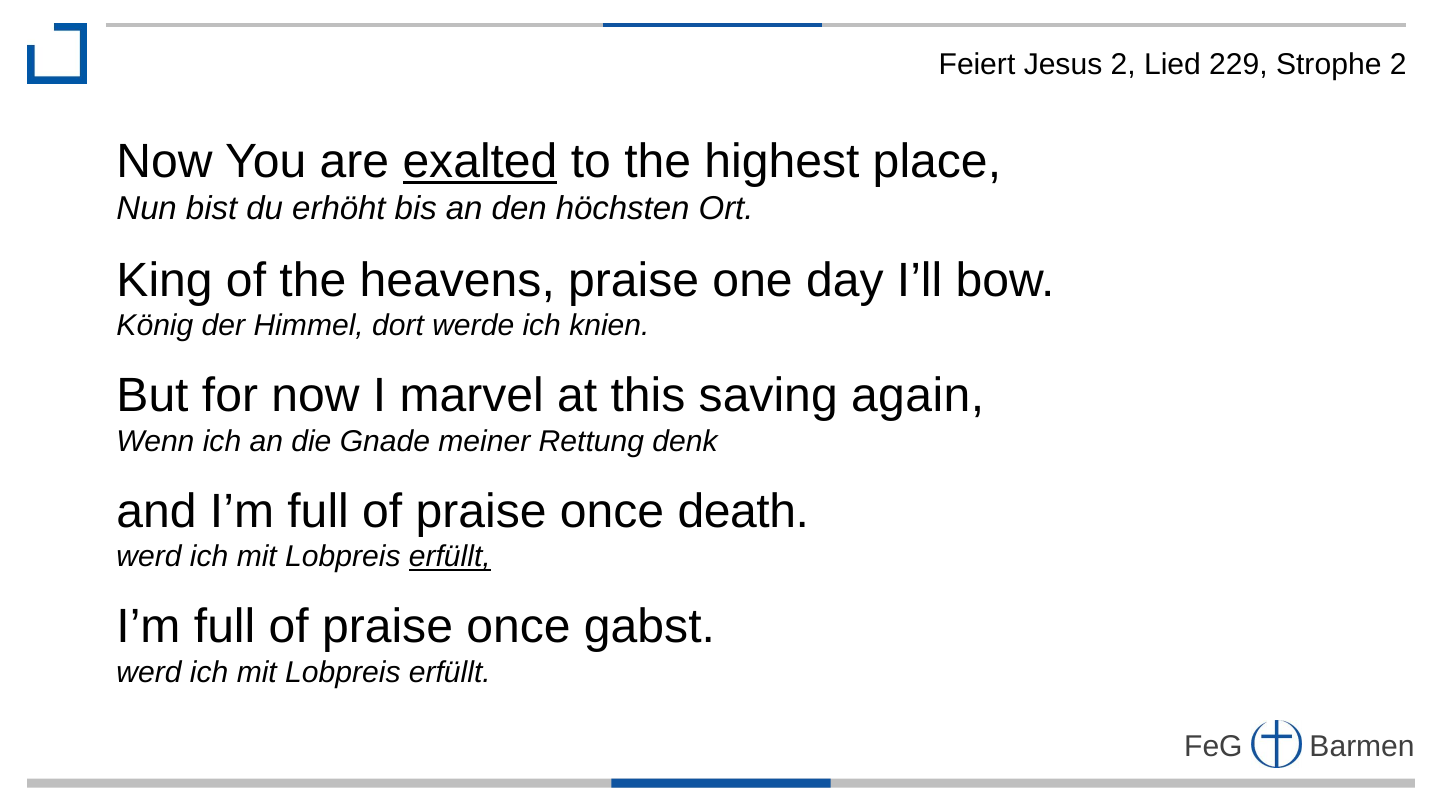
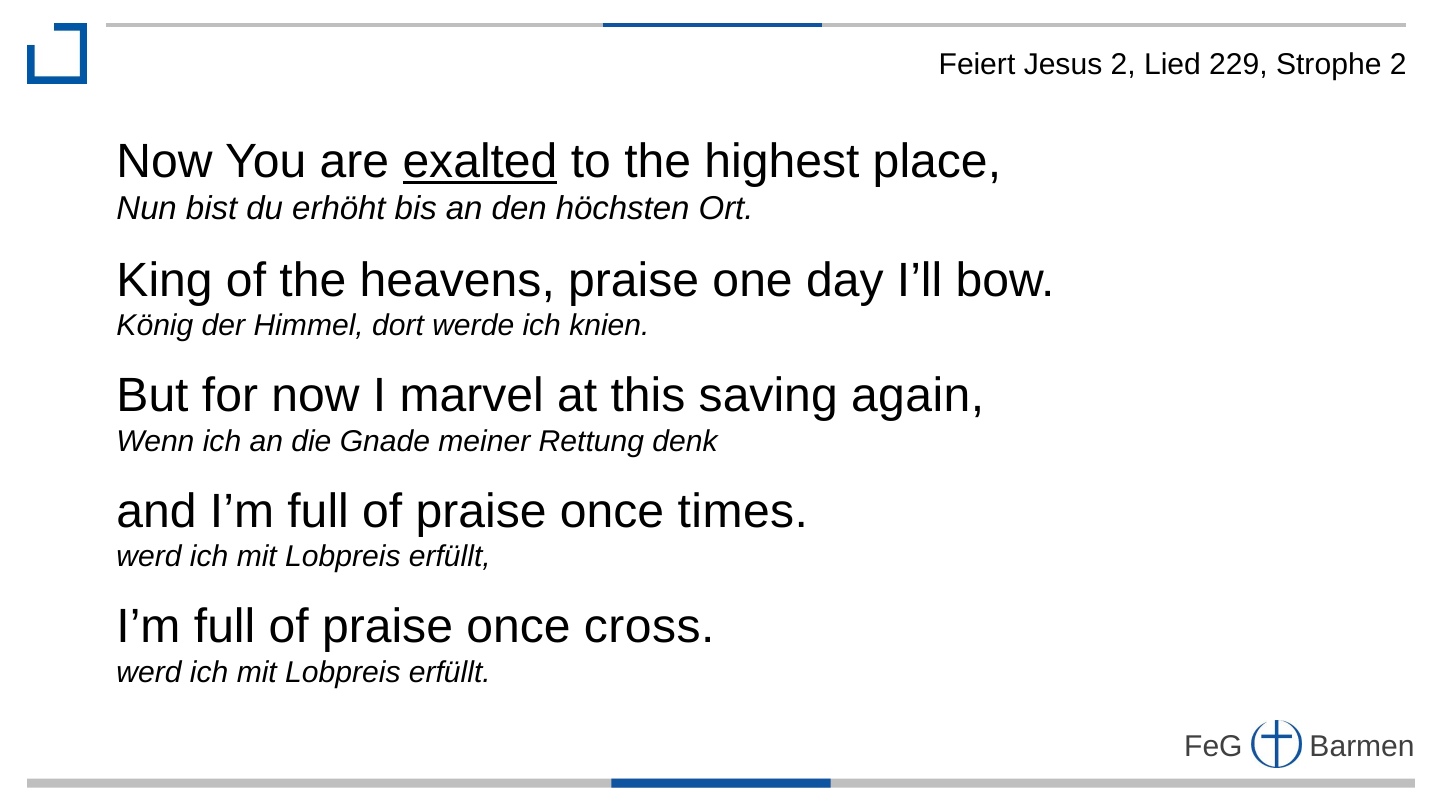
death: death -> times (743, 511)
erfüllt underline: present -> none (450, 557)
gabst: gabst -> cross (649, 627)
